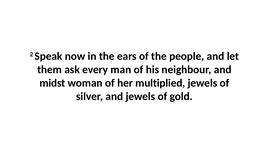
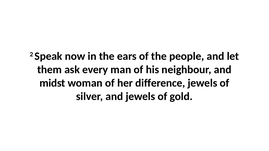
multiplied: multiplied -> difference (160, 83)
